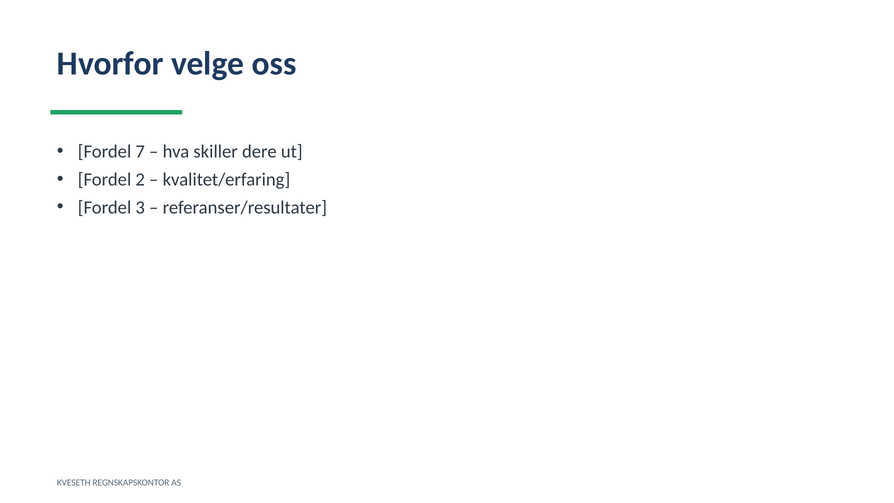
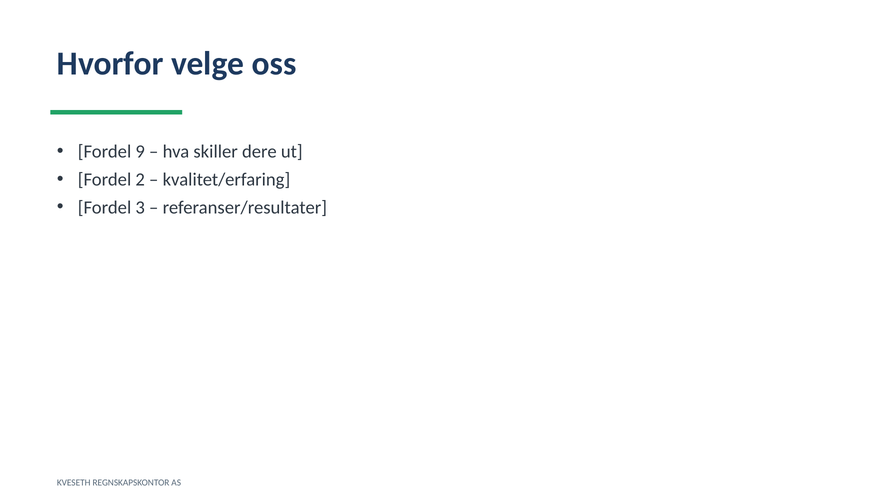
7: 7 -> 9 (140, 151)
